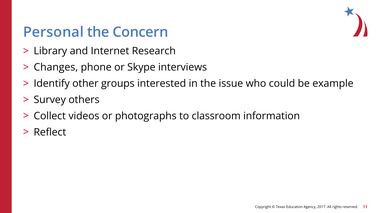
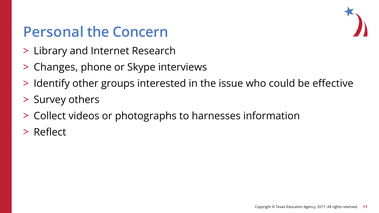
example: example -> effective (333, 84)
classroom: classroom -> harnesses (216, 116)
